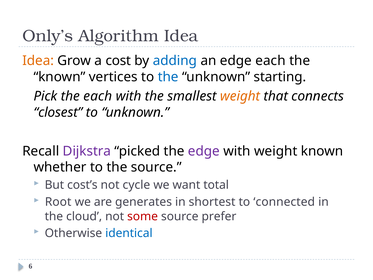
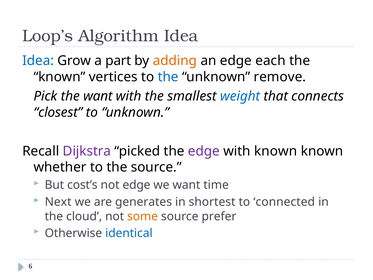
Only’s: Only’s -> Loop’s (48, 36)
Idea colour: orange -> blue (38, 61)
cost: cost -> part (118, 61)
adding colour: blue -> orange (175, 61)
starting: starting -> remove (280, 77)
the each: each -> want (98, 96)
weight colour: orange -> blue (240, 96)
with weight: weight -> known (276, 151)
not cycle: cycle -> edge (136, 185)
total: total -> time (216, 185)
Root: Root -> Next (58, 202)
some colour: red -> orange (143, 216)
